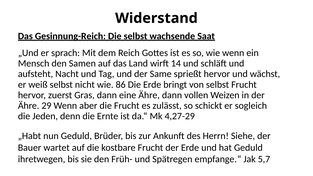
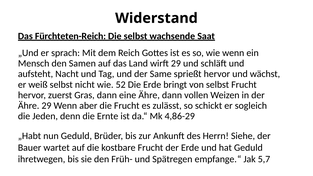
Gesinnung-Reich: Gesinnung-Reich -> Fürchteten-Reich (70, 36)
wirft 14: 14 -> 29 (176, 63)
86: 86 -> 52 (121, 85)
4,27-29: 4,27-29 -> 4,86-29 (180, 116)
